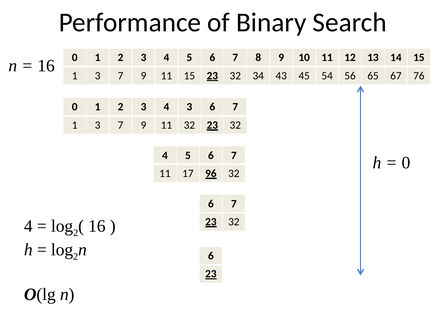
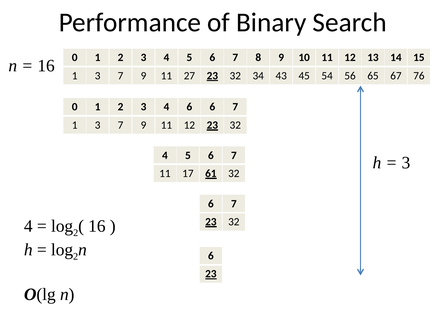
11 15: 15 -> 27 (189, 76)
4 3: 3 -> 6 (189, 107)
9 11 32: 32 -> 12 (189, 125)
0: 0 -> 3 (406, 162)
96: 96 -> 61 (211, 173)
